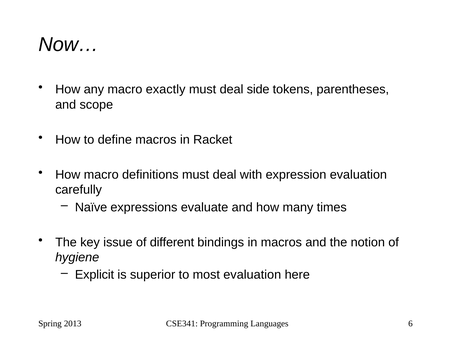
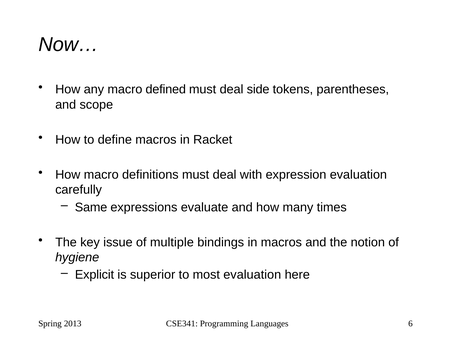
exactly: exactly -> defined (166, 90)
Naïve: Naïve -> Same (91, 207)
different: different -> multiple (172, 242)
